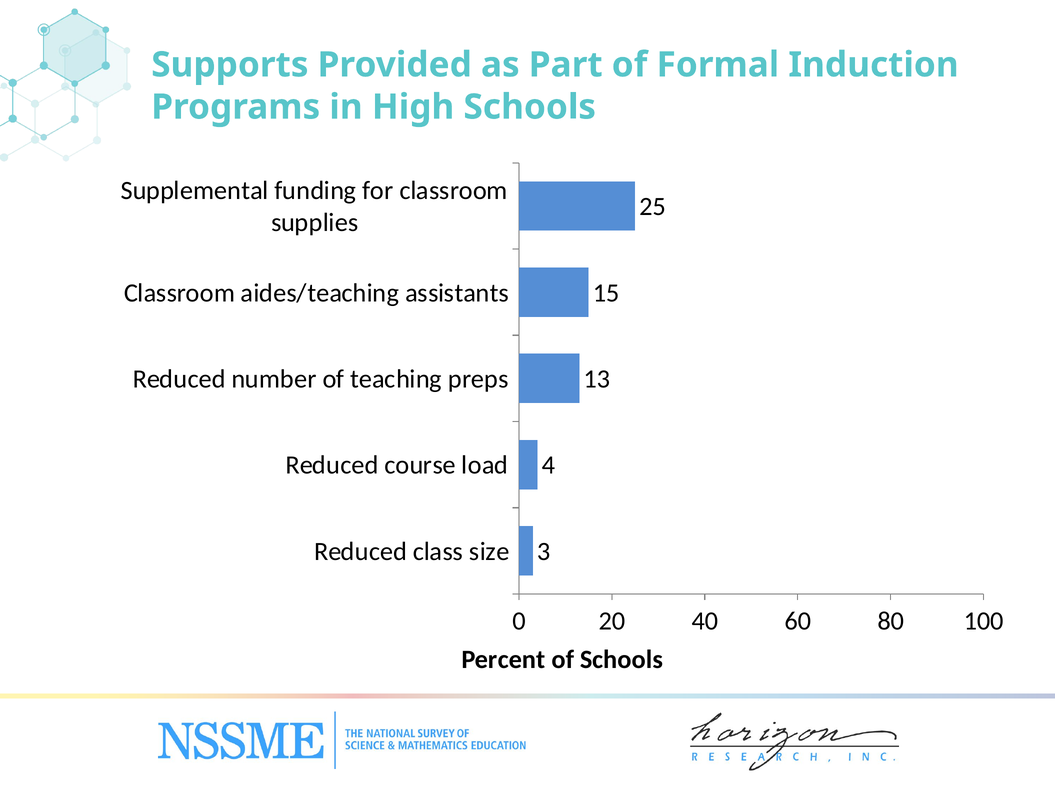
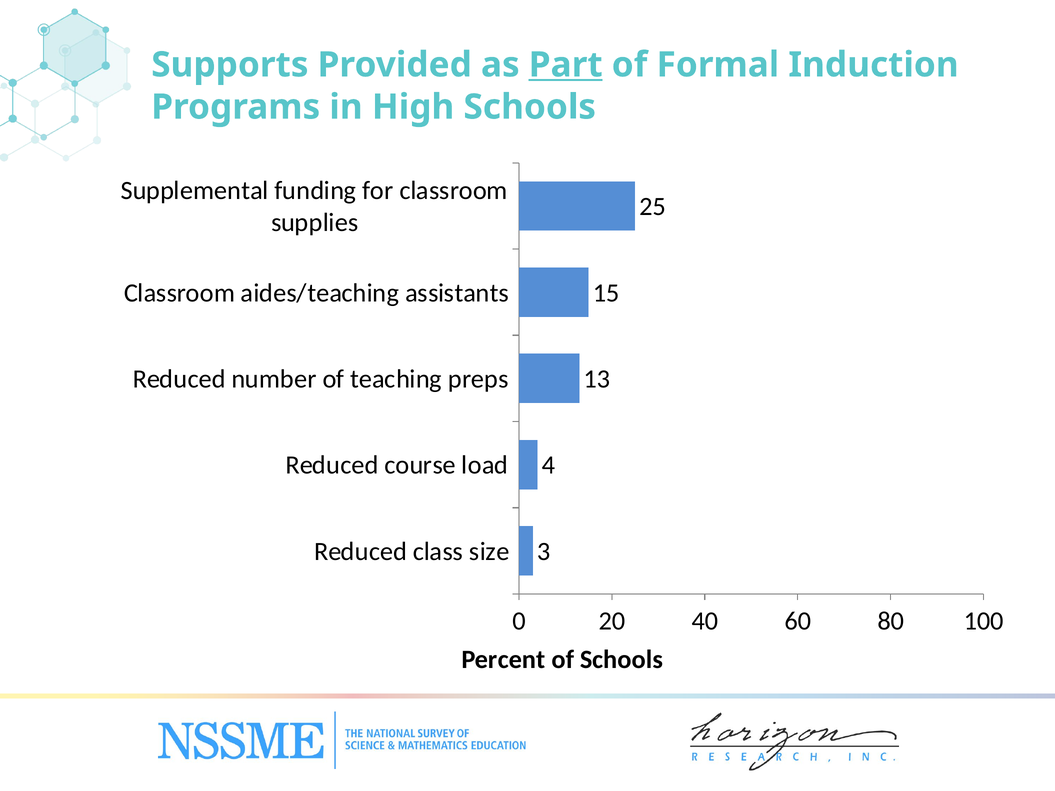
Part underline: none -> present (566, 65)
